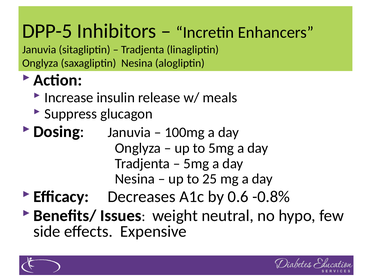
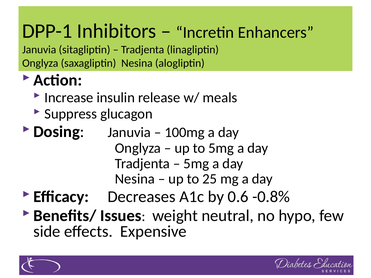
DPP-5: DPP-5 -> DPP-1 (47, 31)
